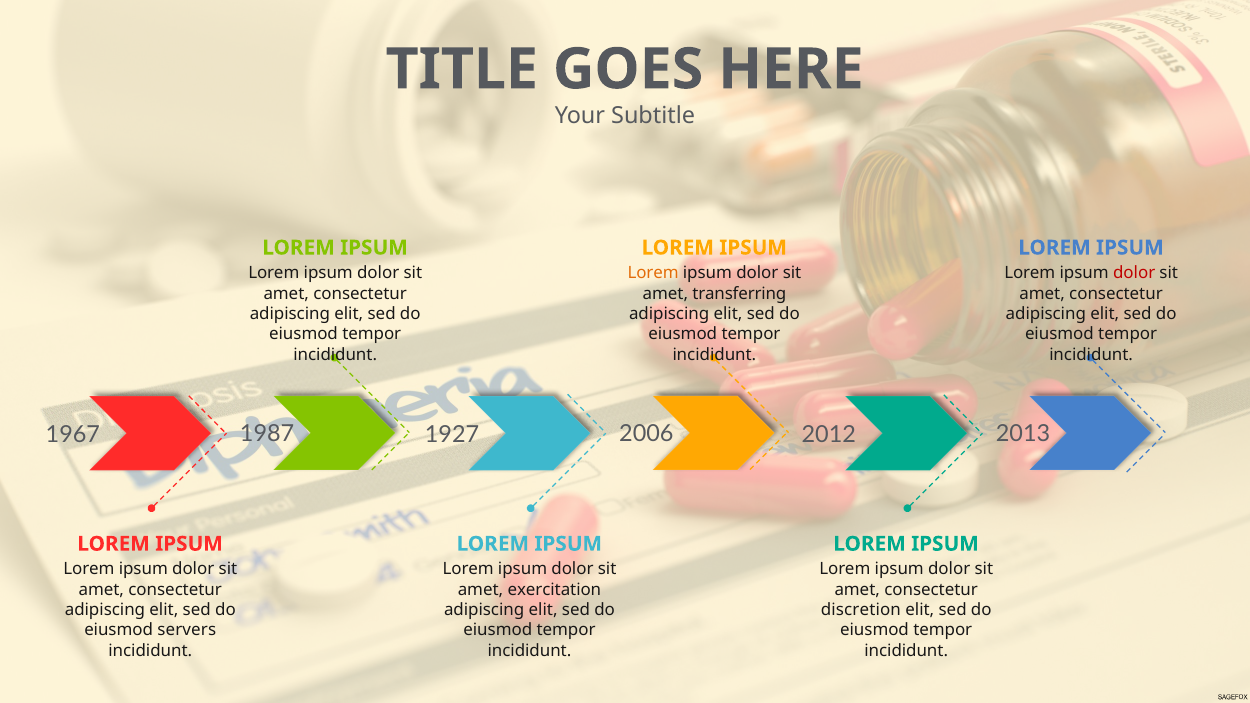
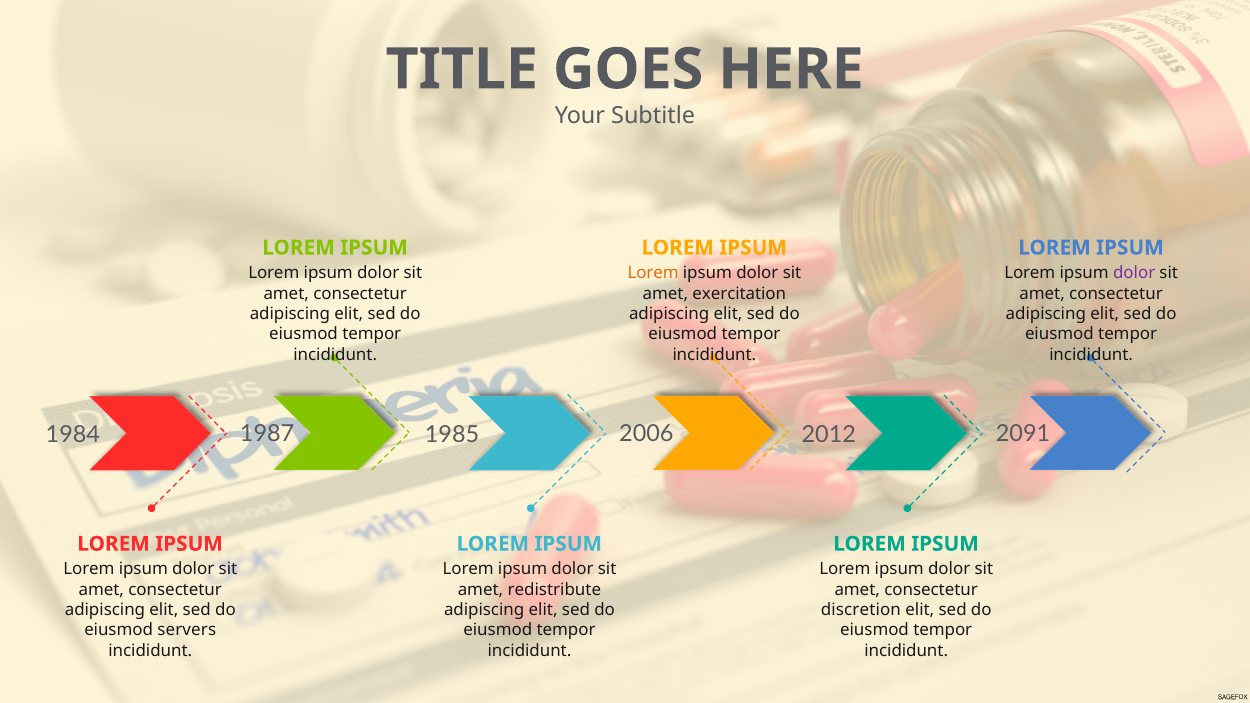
dolor colour: red -> purple (1134, 273)
transferring: transferring -> exercitation (739, 294)
1967: 1967 -> 1984 (73, 435)
1927: 1927 -> 1985 (452, 435)
2013: 2013 -> 2091 (1023, 434)
exercitation: exercitation -> redistribute (554, 590)
